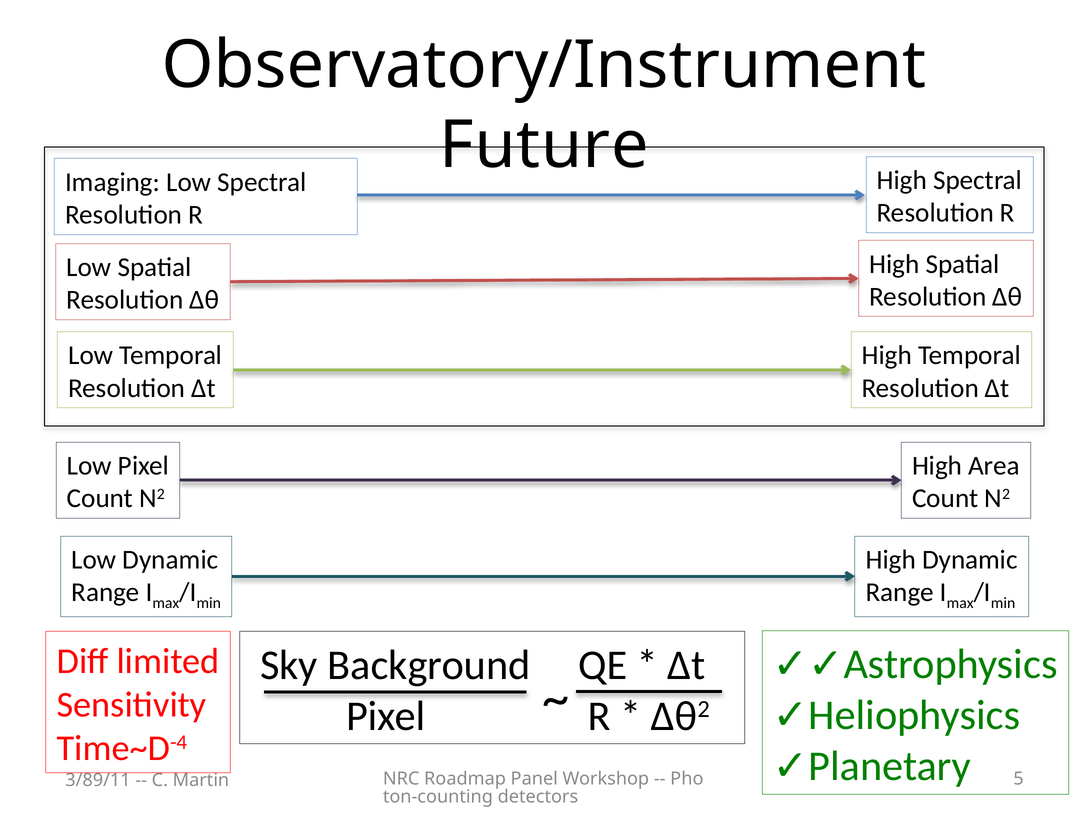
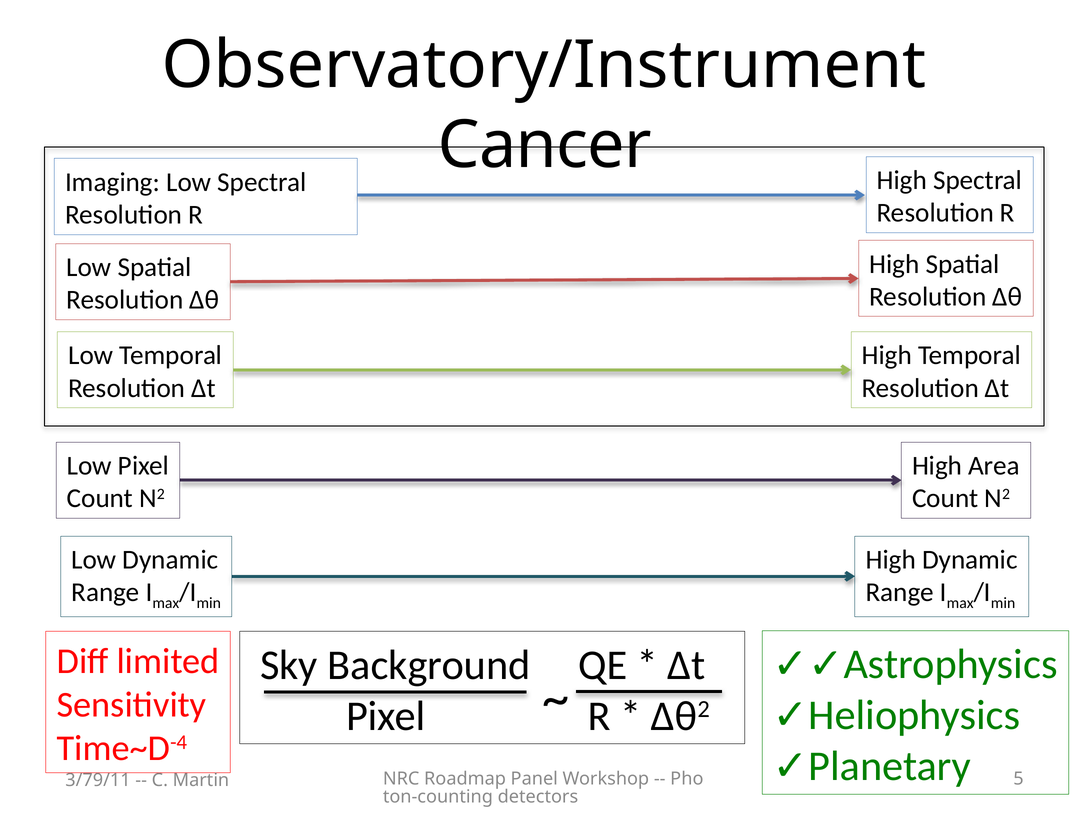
Future: Future -> Cancer (545, 145)
3/89/11: 3/89/11 -> 3/79/11 (98, 780)
